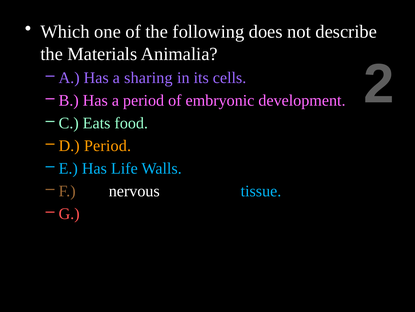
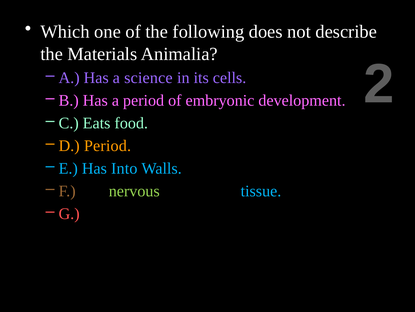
sharing: sharing -> science (148, 78)
Has Life: Life -> Into (124, 168)
nervous colour: white -> light green (134, 191)
